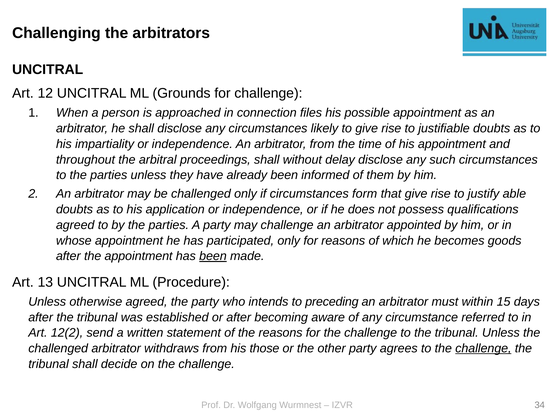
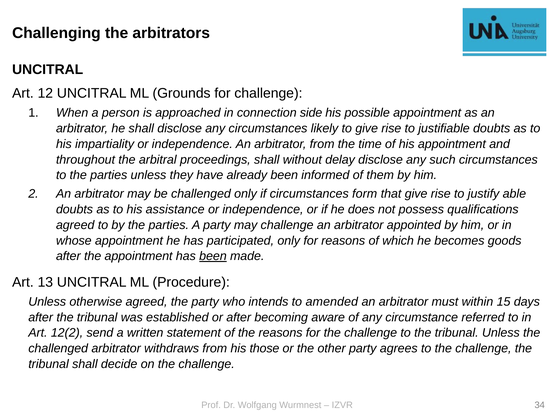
files: files -> side (311, 113)
application: application -> assistance (175, 209)
preceding: preceding -> amended (332, 302)
challenge underline: present -> none (483, 348)
